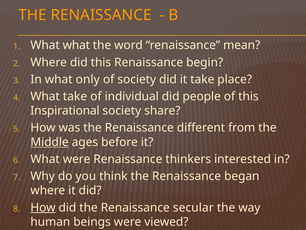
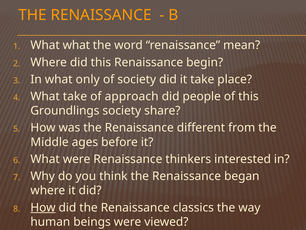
individual: individual -> approach (132, 96)
Inspirational: Inspirational -> Groundlings (65, 110)
Middle underline: present -> none (50, 142)
secular: secular -> classics (193, 207)
